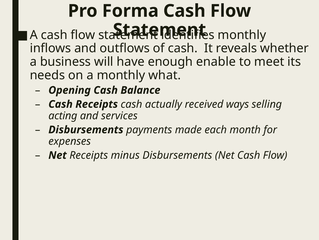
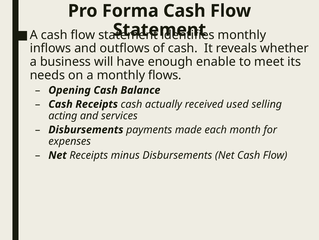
what: what -> flows (165, 75)
ways: ways -> used (237, 104)
